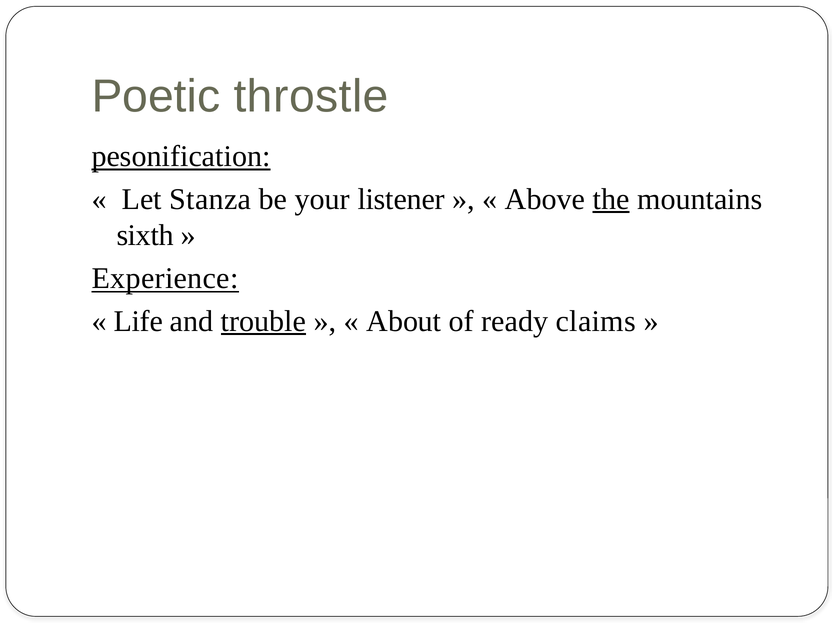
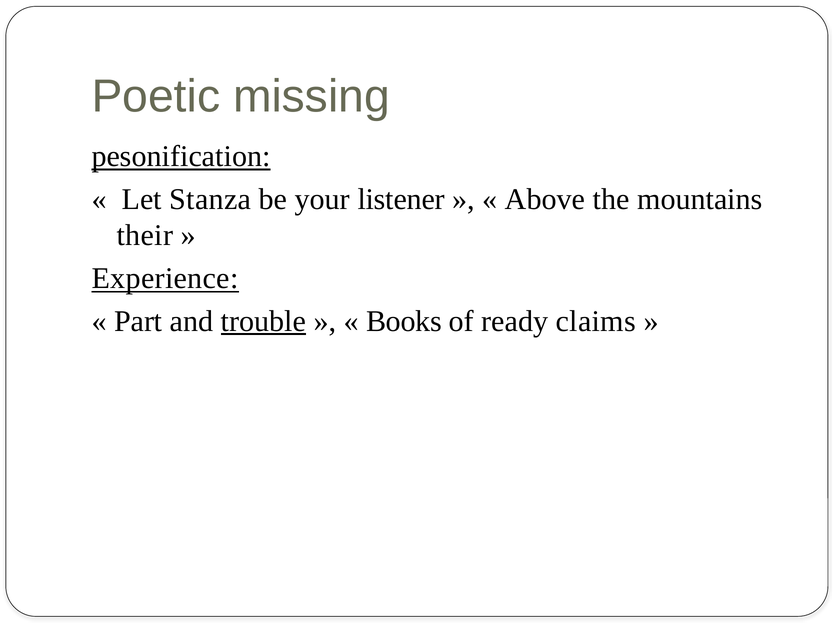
throstle: throstle -> missing (311, 96)
the underline: present -> none (611, 199)
sixth: sixth -> their (145, 236)
Life: Life -> Part (138, 321)
About: About -> Books (404, 321)
